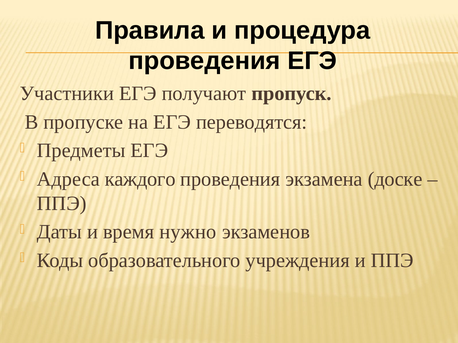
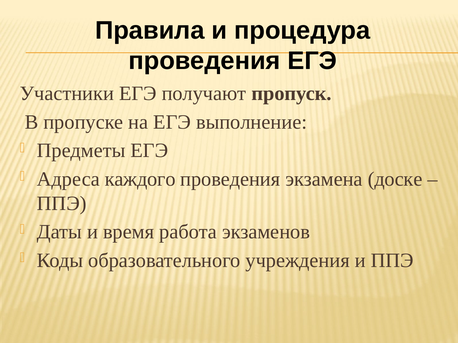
переводятся: переводятся -> выполнение (252, 122)
нужно: нужно -> работа (188, 232)
